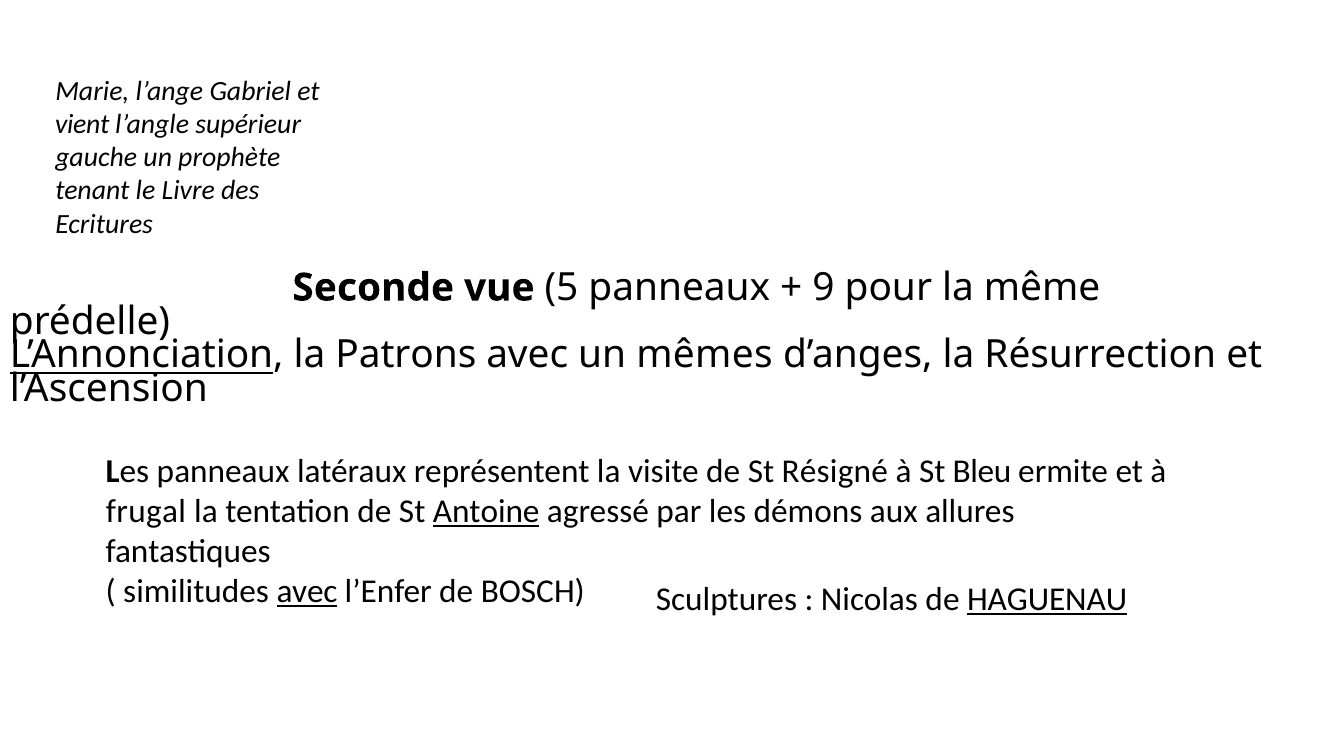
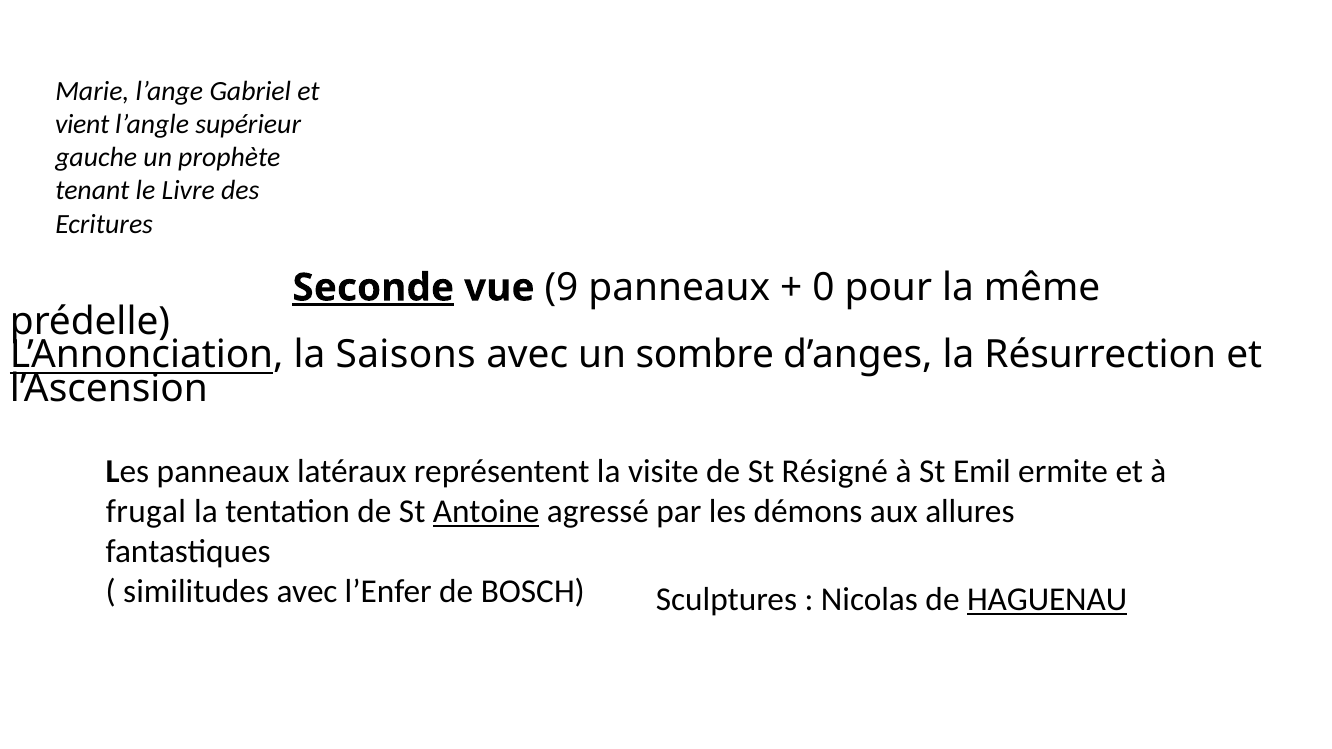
Seconde underline: none -> present (373, 288)
5: 5 -> 9 (562, 288)
9: 9 -> 0 (824, 288)
Patrons: Patrons -> Saisons (406, 355)
mêmes: mêmes -> sombre (705, 355)
Bleu: Bleu -> Emil (982, 472)
avec underline: present -> none (307, 592)
